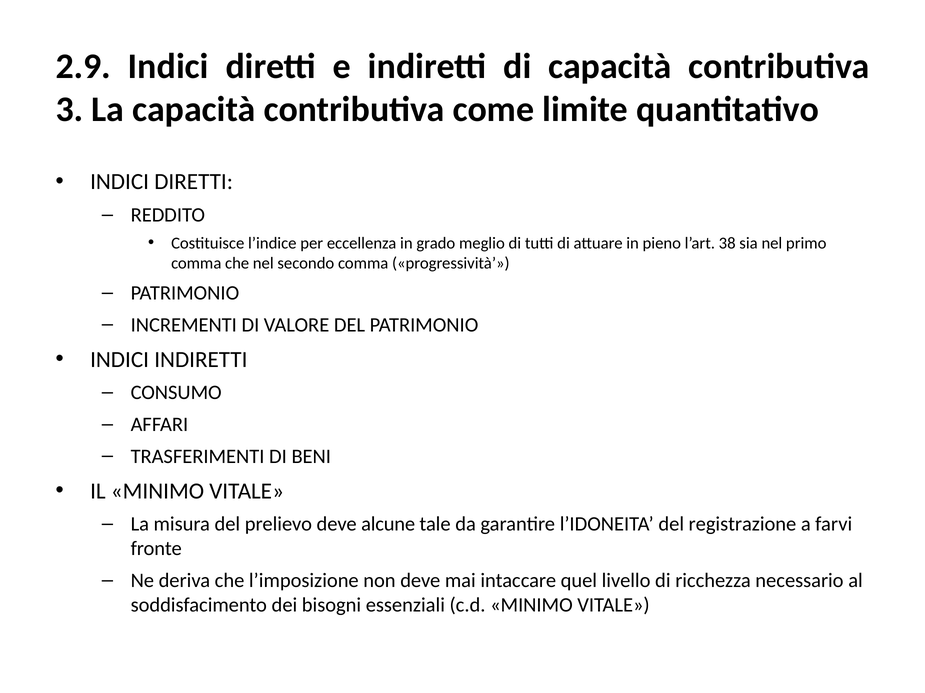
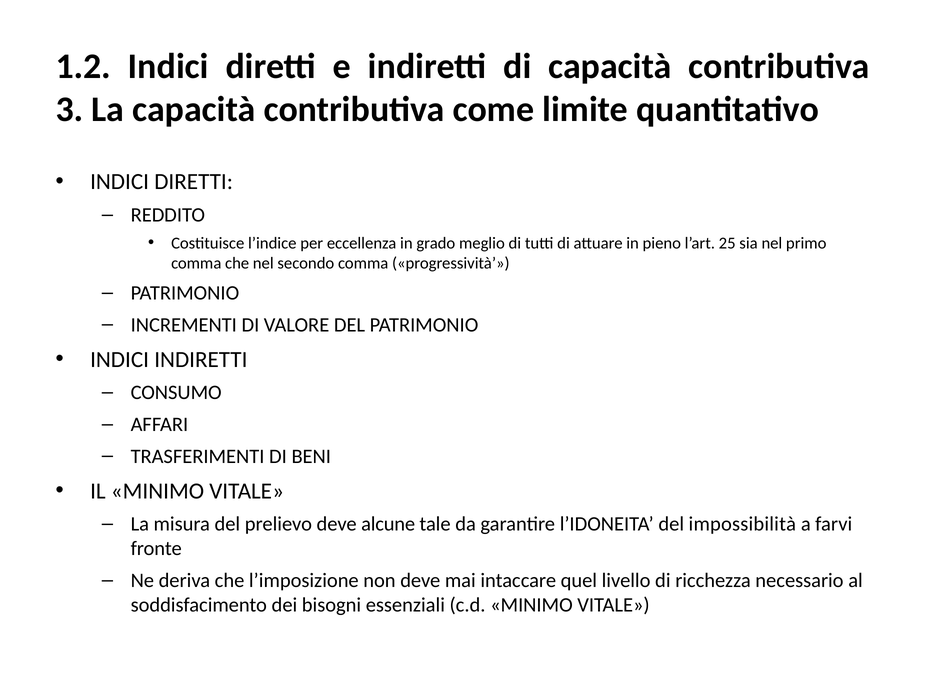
2.9: 2.9 -> 1.2 (83, 67)
38: 38 -> 25 (727, 243)
registrazione: registrazione -> impossibilità (742, 525)
